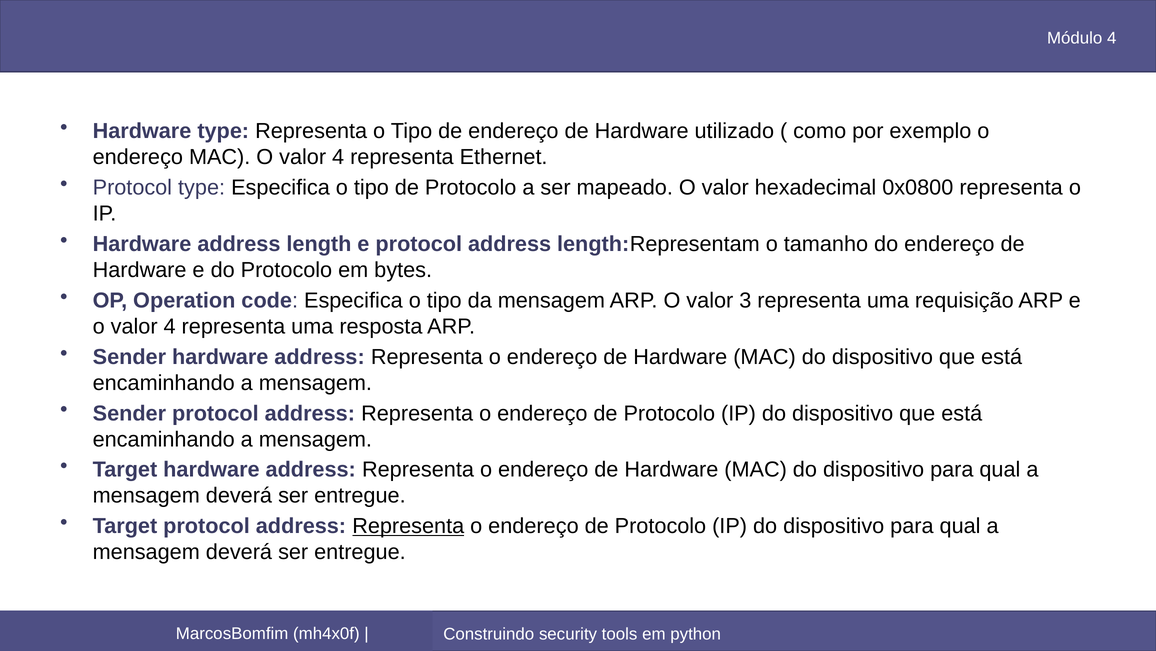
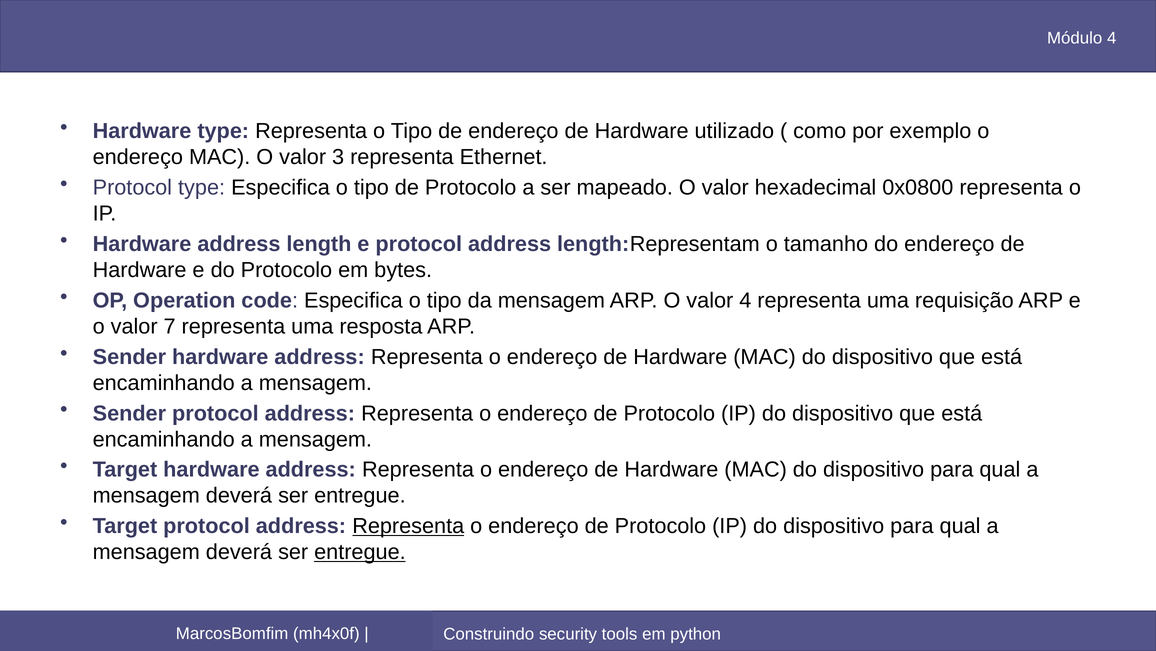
MAC O valor 4: 4 -> 3 (338, 157)
valor 3: 3 -> 4 (745, 300)
4: 4 -> 7 (170, 326)
entregue underline: none -> present (360, 552)
